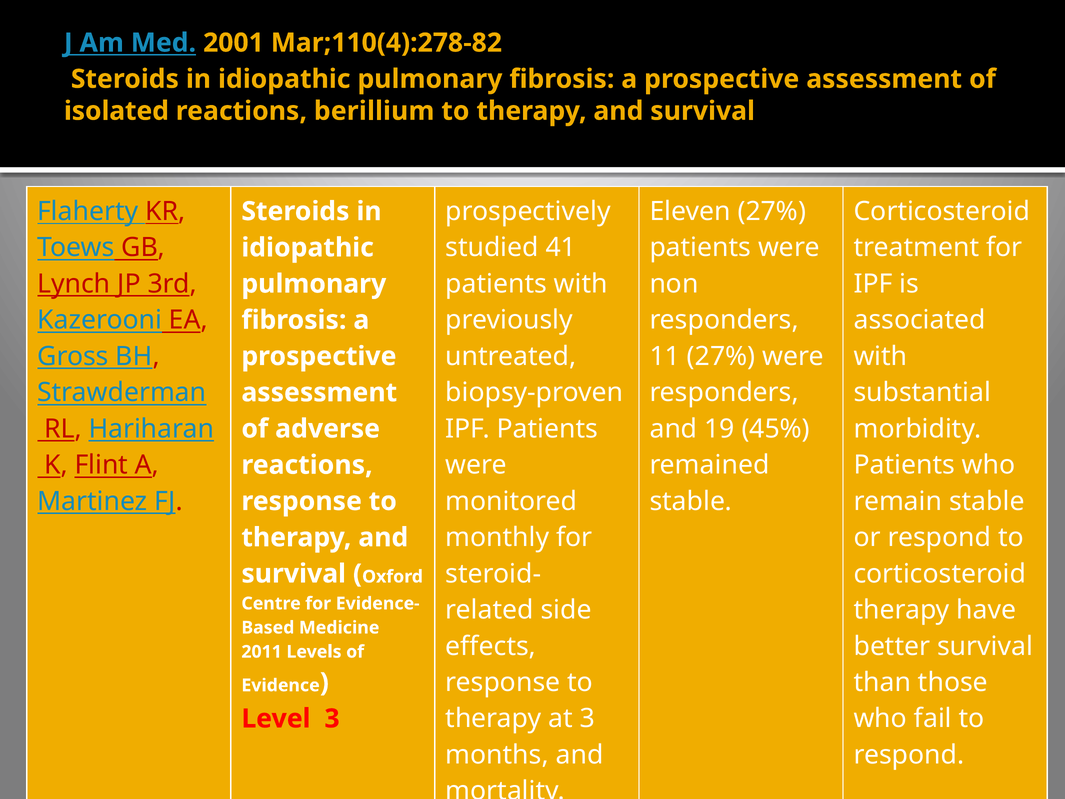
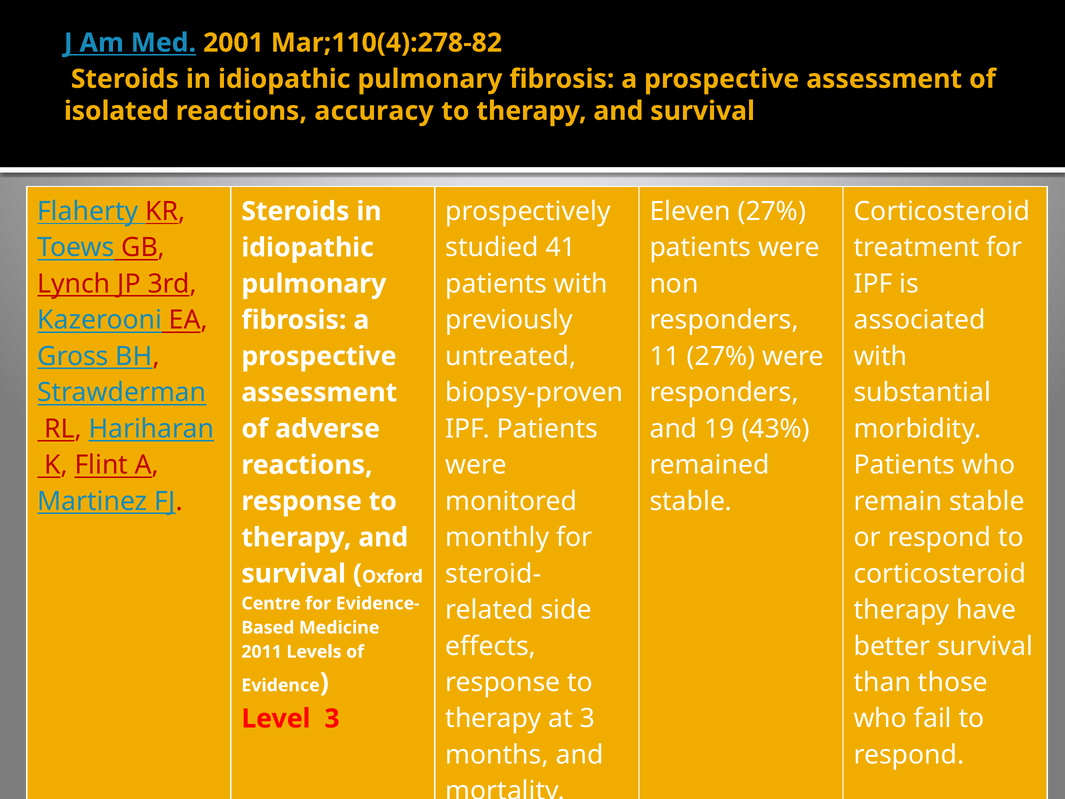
berillium: berillium -> accuracy (374, 111)
45%: 45% -> 43% (776, 429)
